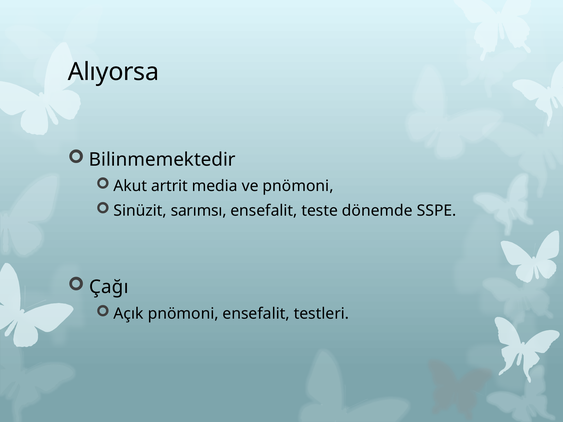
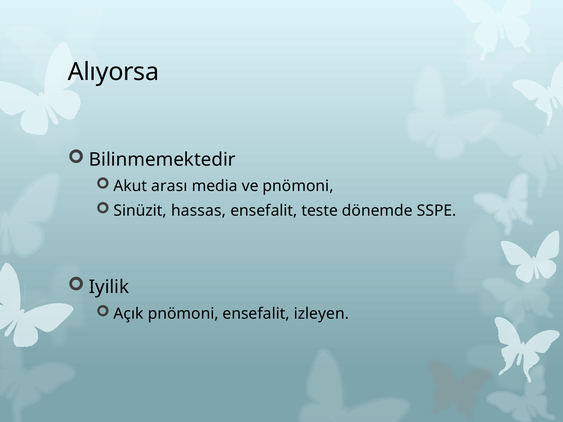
artrit: artrit -> arası (169, 186)
sarımsı: sarımsı -> hassas (199, 211)
Çağı: Çağı -> Iyilik (109, 287)
testleri: testleri -> izleyen (321, 314)
